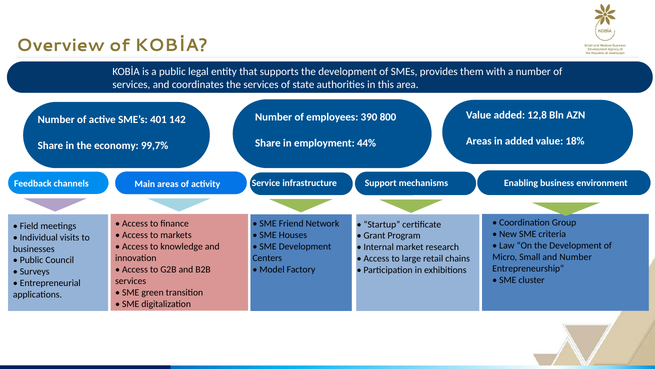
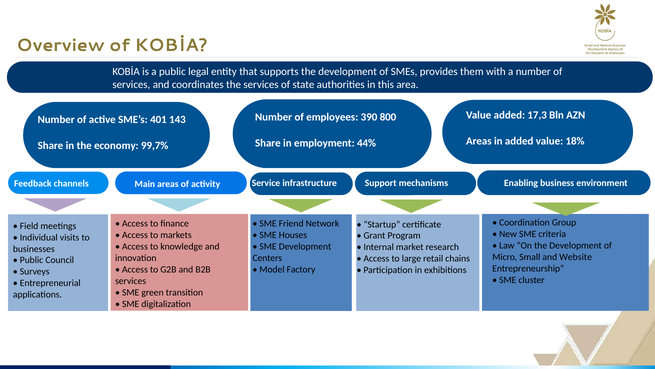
12,8: 12,8 -> 17,3 (537, 115)
142: 142 -> 143 (177, 119)
and Number: Number -> Website (576, 257)
